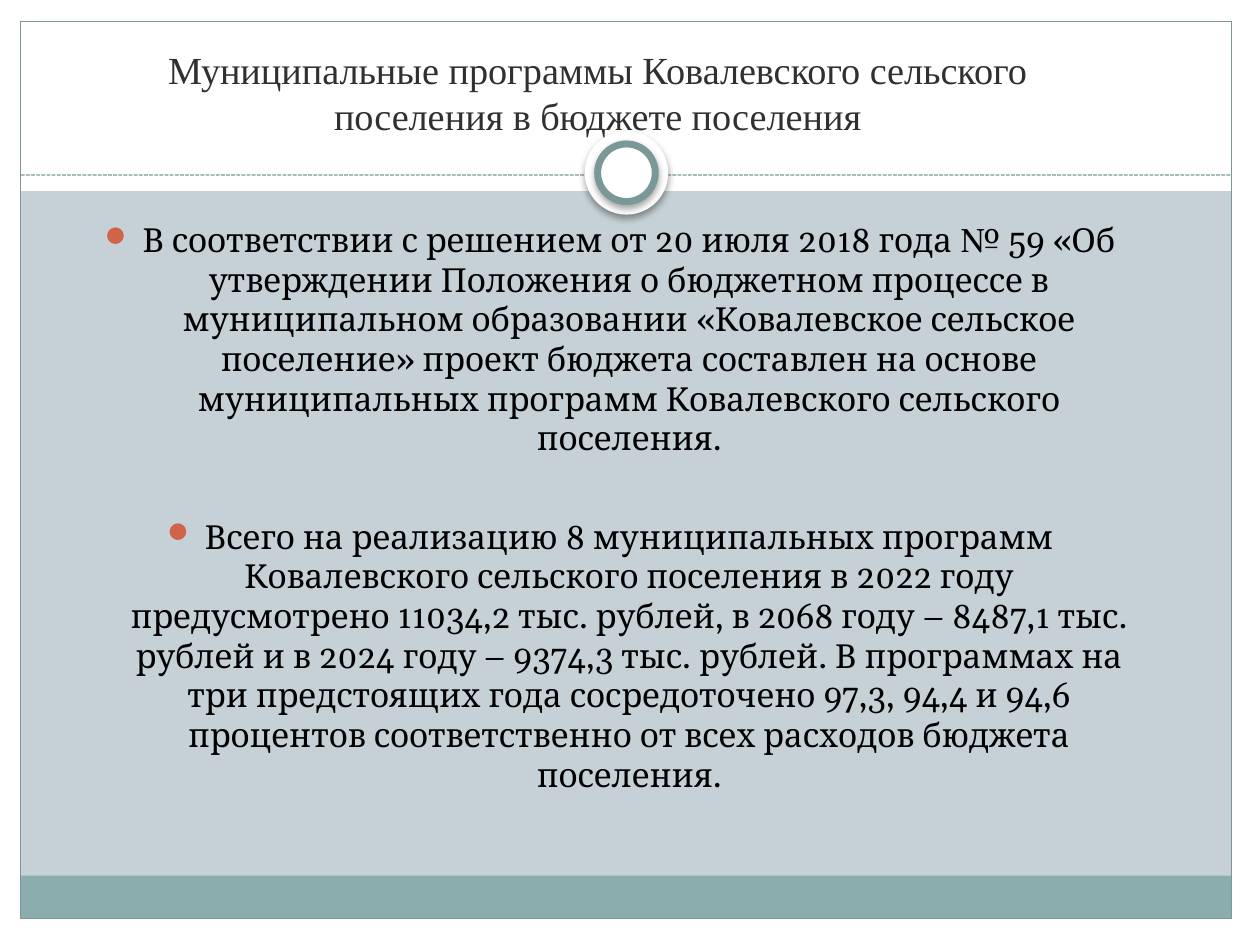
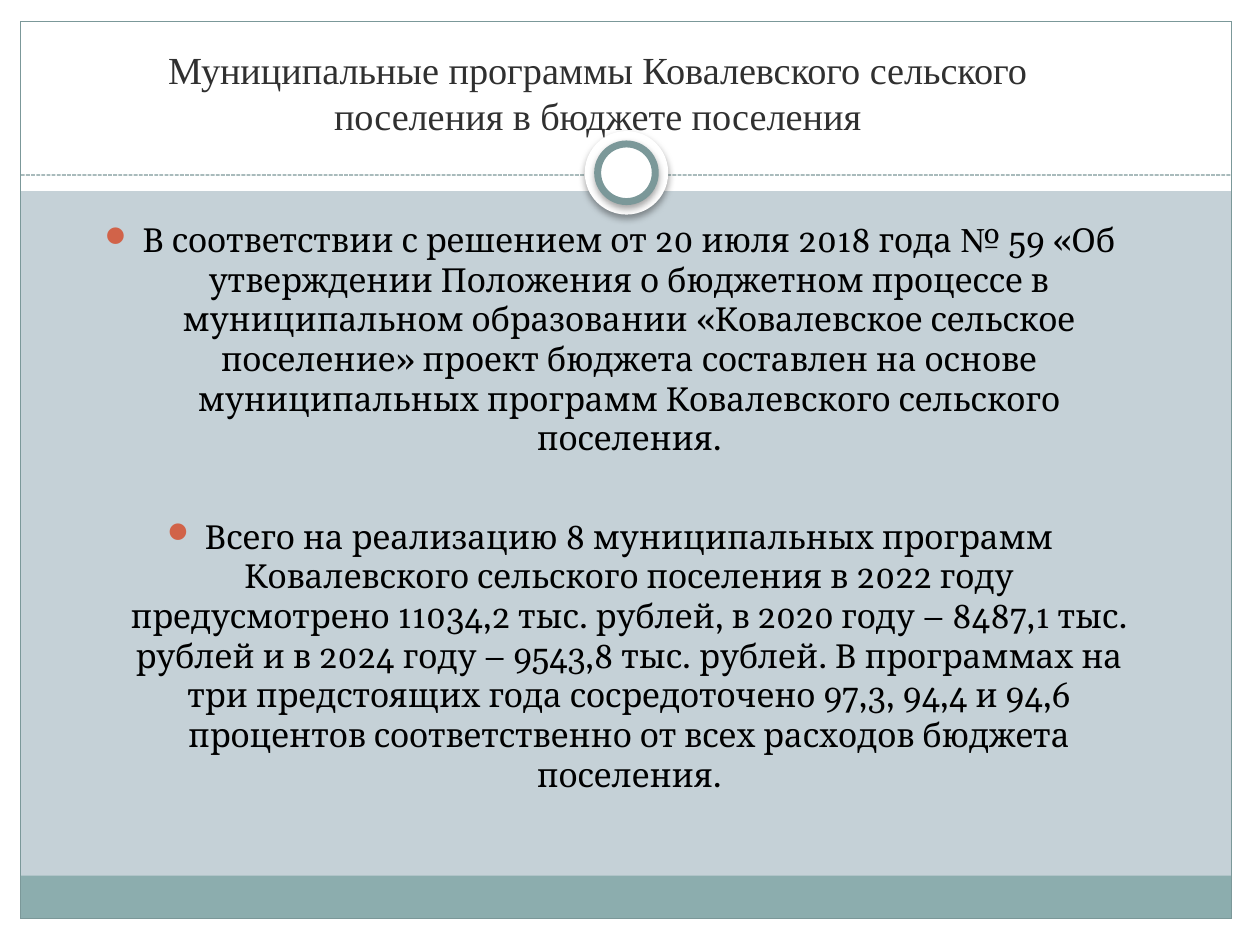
2068: 2068 -> 2020 (796, 617)
9374,3: 9374,3 -> 9543,8 (564, 657)
